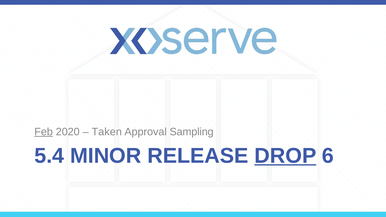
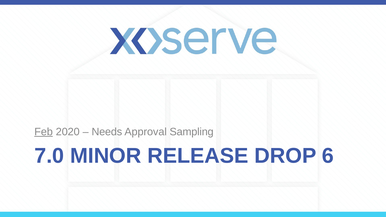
Taken: Taken -> Needs (107, 132)
5.4: 5.4 -> 7.0 (49, 156)
DROP underline: present -> none (285, 156)
